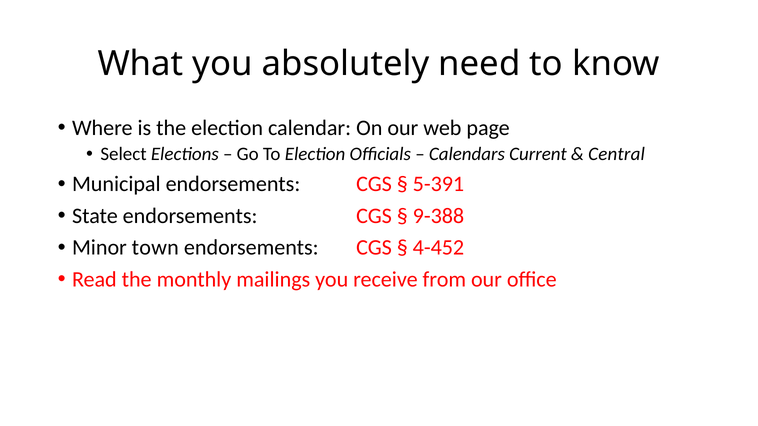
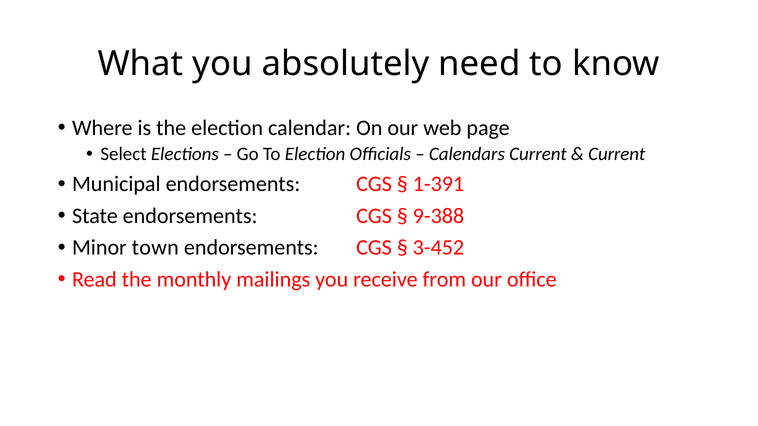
Central: Central -> Current (617, 154)
5-391: 5-391 -> 1-391 (438, 184)
4-452: 4-452 -> 3-452 (438, 248)
